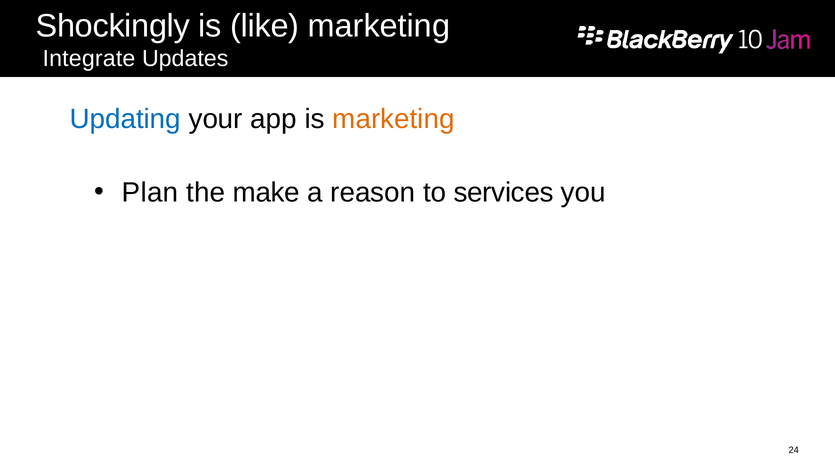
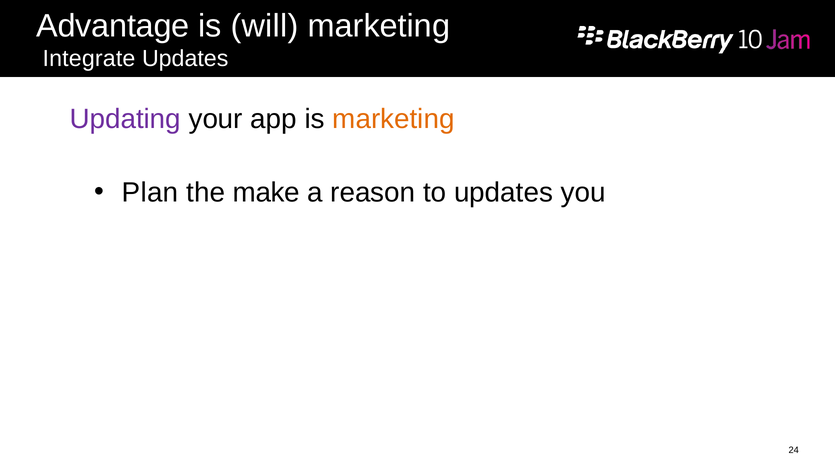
Shockingly: Shockingly -> Advantage (113, 26)
like: like -> will (265, 26)
Updating colour: blue -> purple (125, 119)
to services: services -> updates (504, 192)
